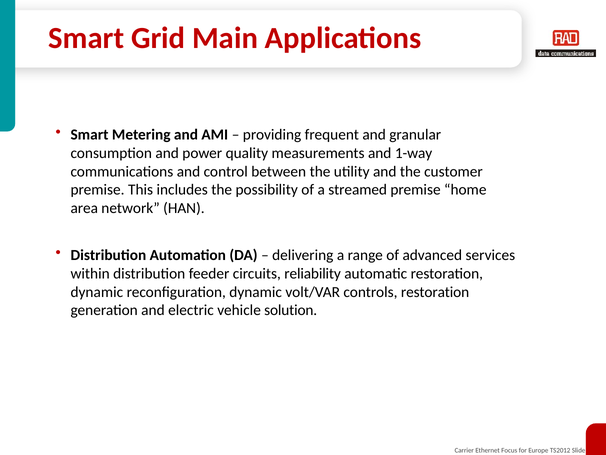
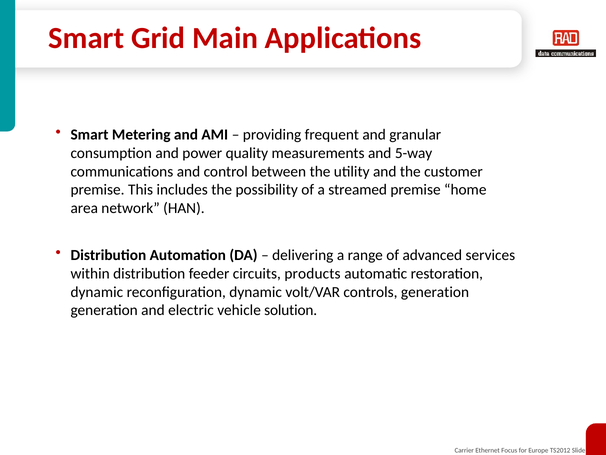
1-way: 1-way -> 5-way (414, 153)
reliability: reliability -> products (312, 273)
controls restoration: restoration -> generation (435, 292)
